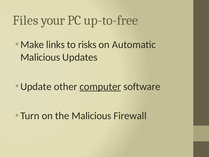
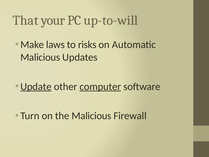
Files: Files -> That (25, 20)
up-to-free: up-to-free -> up-to-will (111, 20)
links: links -> laws (55, 45)
Update underline: none -> present (36, 86)
